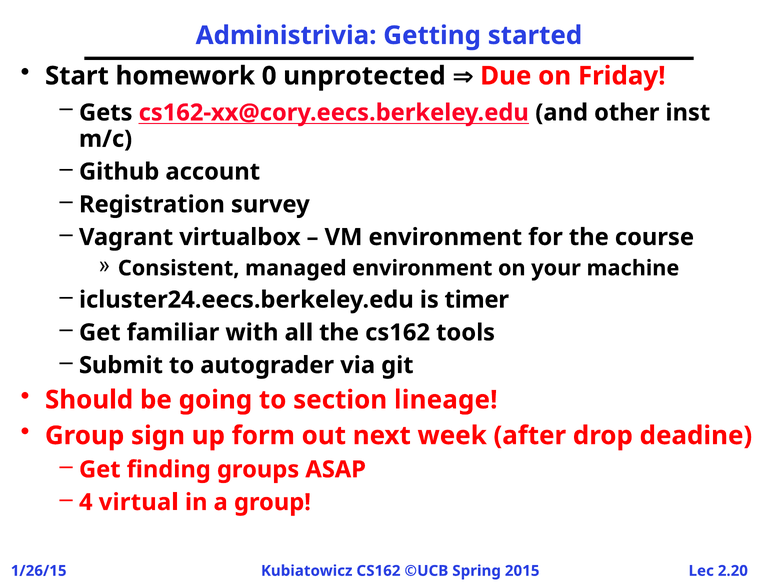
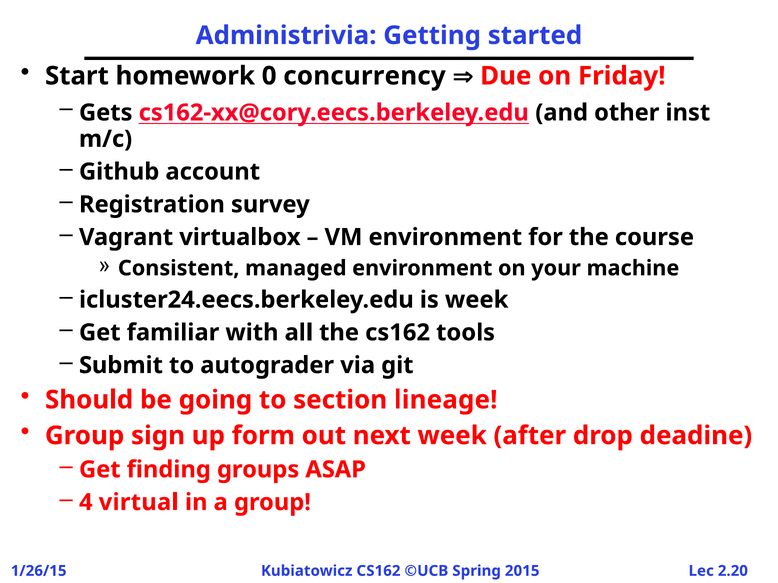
unprotected: unprotected -> concurrency (364, 76)
is timer: timer -> week (477, 300)
